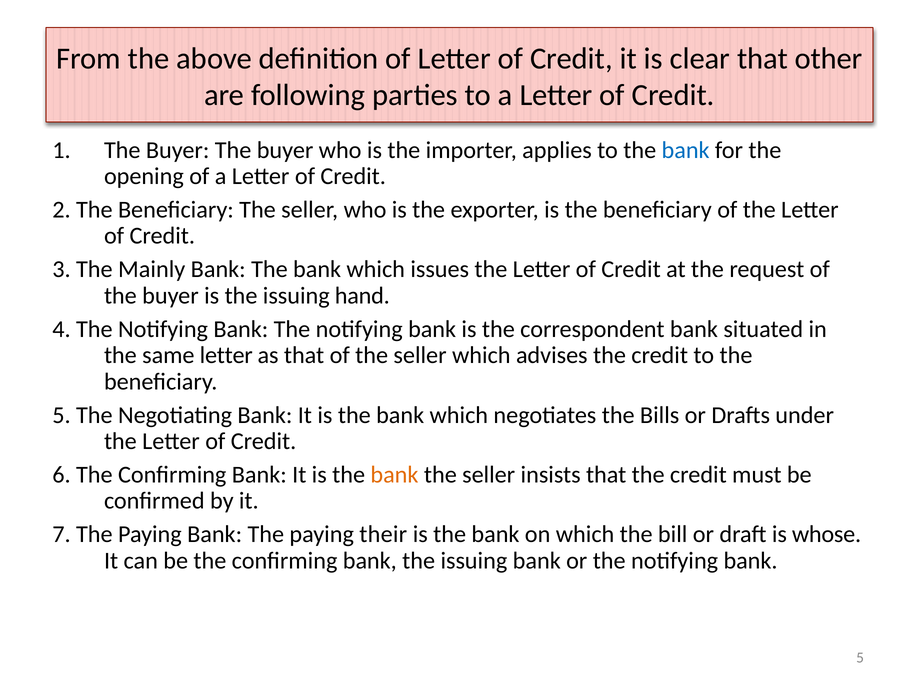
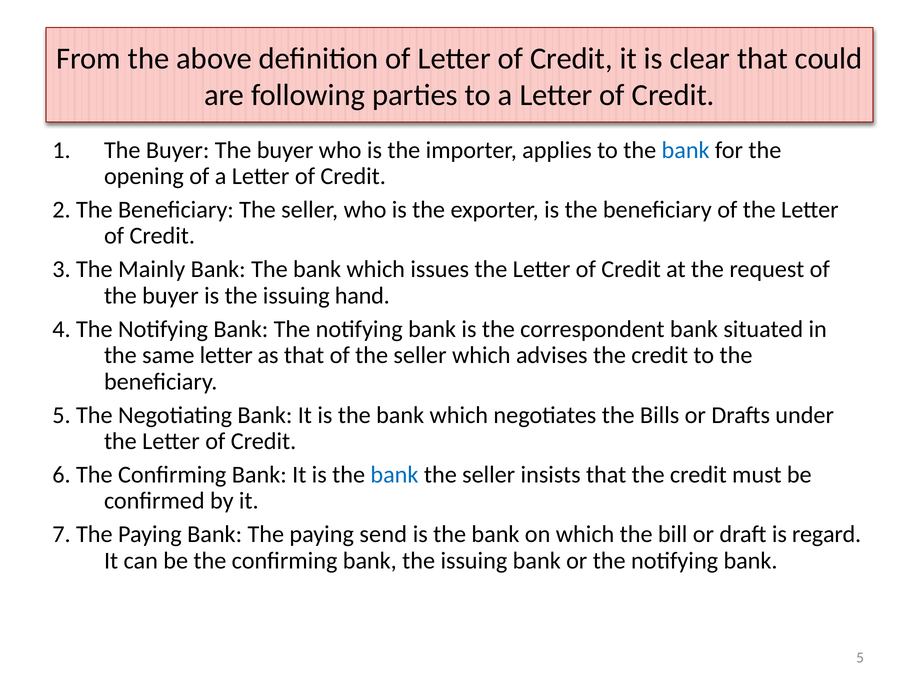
other: other -> could (829, 59)
bank colour: orange -> blue (394, 475)
their: their -> send (383, 535)
whose: whose -> regard (827, 535)
